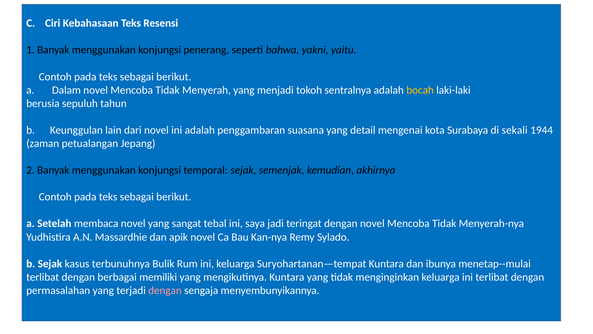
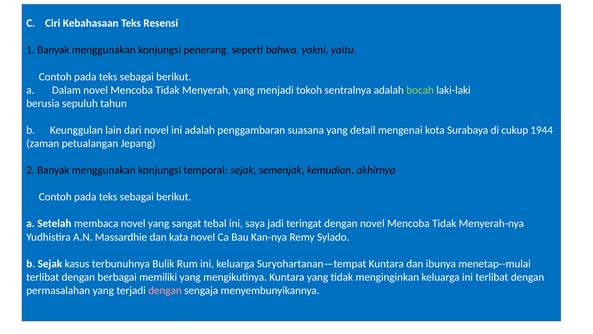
bocah colour: yellow -> light green (420, 90)
sekali: sekali -> cukup (515, 130)
apik: apik -> kata (179, 237)
